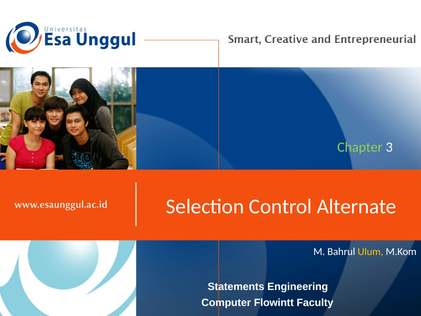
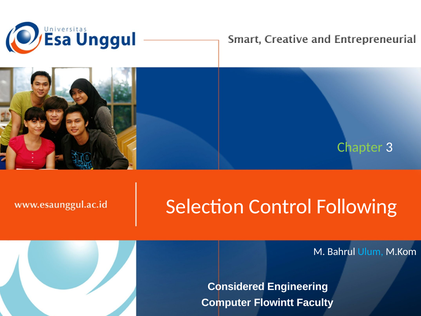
Alternate: Alternate -> Following (357, 207)
Ulum colour: yellow -> light blue (370, 252)
Statements: Statements -> Considered (236, 286)
